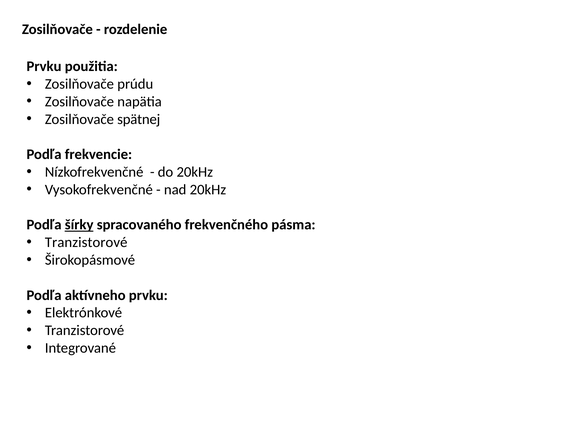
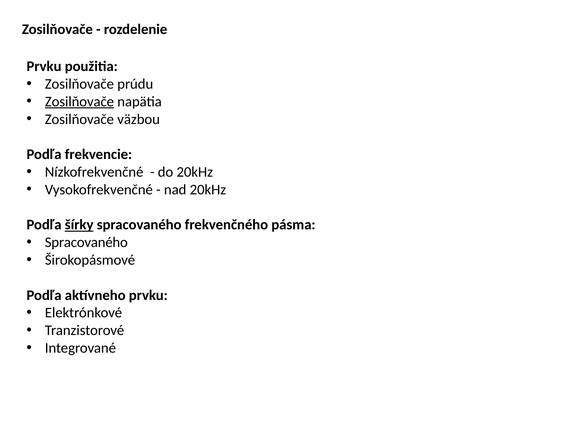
Zosilňovače underline: none -> present (79, 102)
spätnej: spätnej -> väzbou (139, 119)
Tranzistorové: Tranzistorové -> Spracovaného (86, 243)
